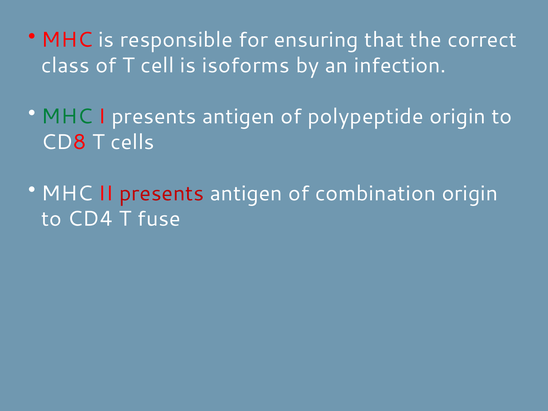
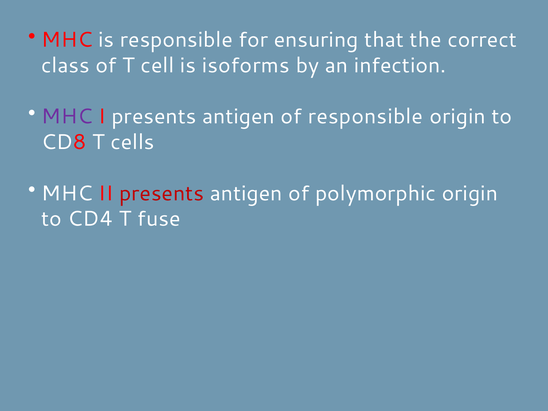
MHC colour: green -> purple (67, 117)
of polypeptide: polypeptide -> responsible (365, 117)
combination: combination -> polymorphic (376, 193)
